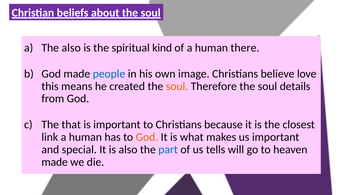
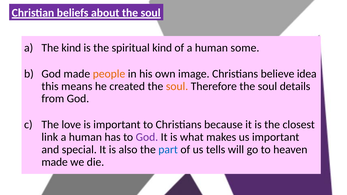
The also: also -> kind (71, 48)
there: there -> some (245, 48)
people colour: blue -> orange (109, 74)
love: love -> idea (307, 74)
that: that -> love (71, 125)
God colour: orange -> purple (147, 137)
